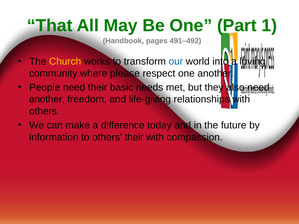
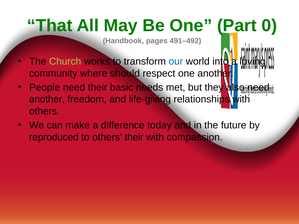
1: 1 -> 0 (269, 26)
Church colour: yellow -> light green (65, 62)
please: please -> should (125, 73)
information: information -> reproduced (54, 137)
